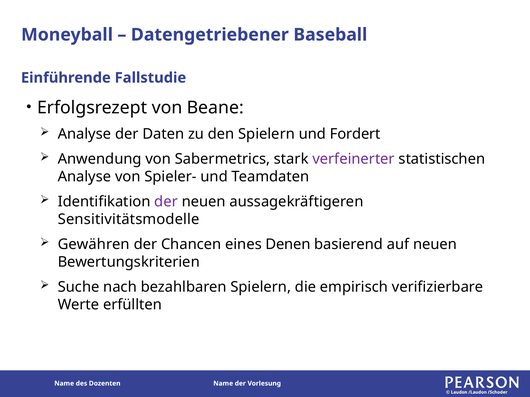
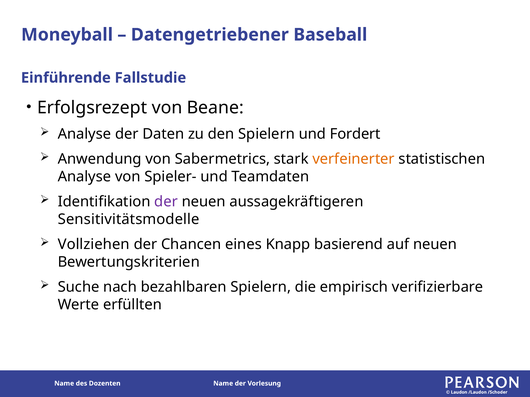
verfeinerter colour: purple -> orange (354, 159)
Gewähren: Gewähren -> Vollziehen (94, 245)
Denen: Denen -> Knapp (288, 245)
